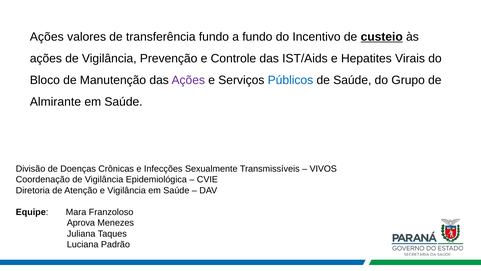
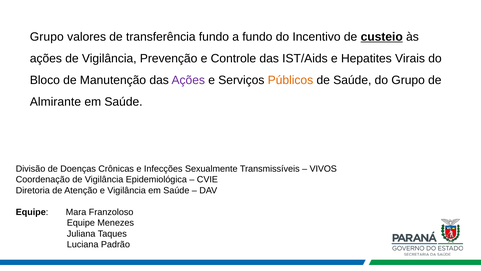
Ações: Ações -> Grupo (47, 37)
Públicos colour: blue -> orange (290, 80)
Aprova: Aprova -> Equipe (81, 223)
